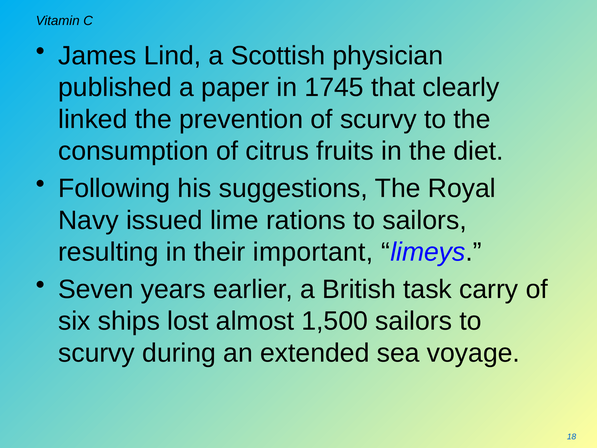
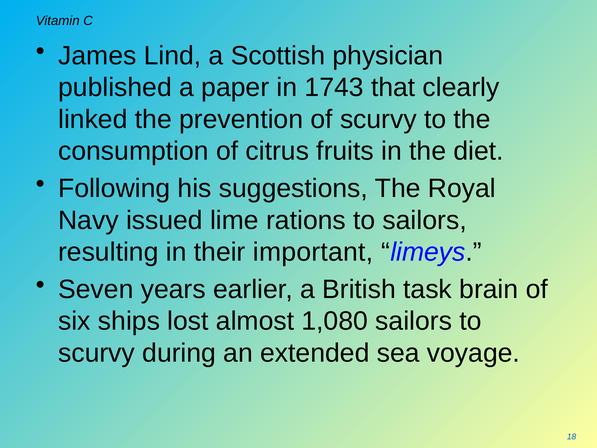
1745: 1745 -> 1743 (334, 87)
carry: carry -> brain (489, 289)
1,500: 1,500 -> 1,080 (335, 321)
